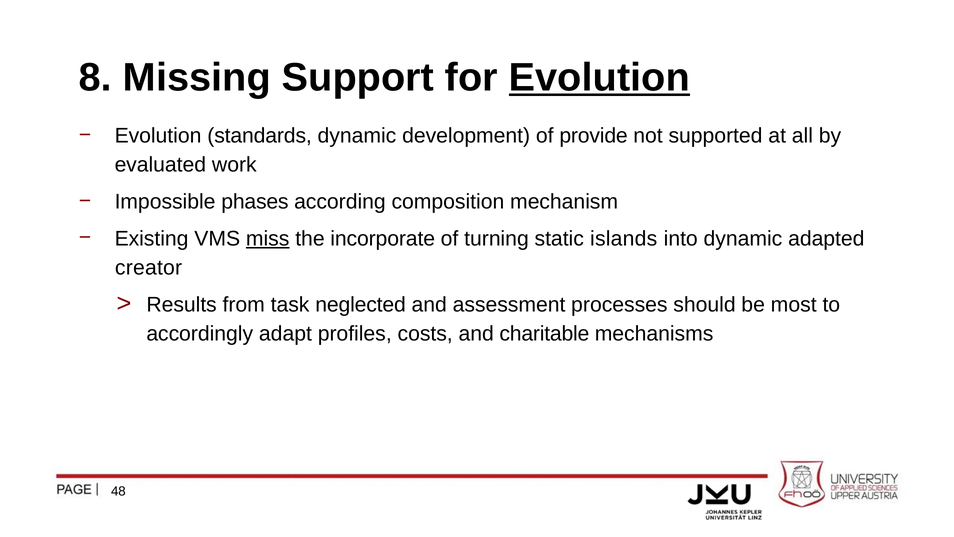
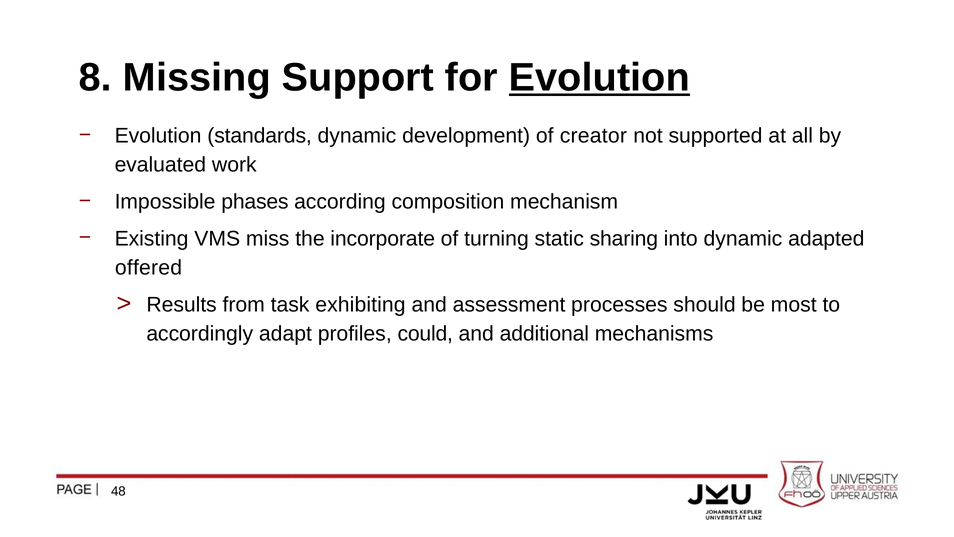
provide: provide -> creator (593, 136)
miss underline: present -> none (268, 239)
islands: islands -> sharing (624, 239)
creator: creator -> offered (149, 268)
neglected: neglected -> exhibiting (360, 304)
costs: costs -> could (425, 333)
charitable: charitable -> additional (544, 333)
